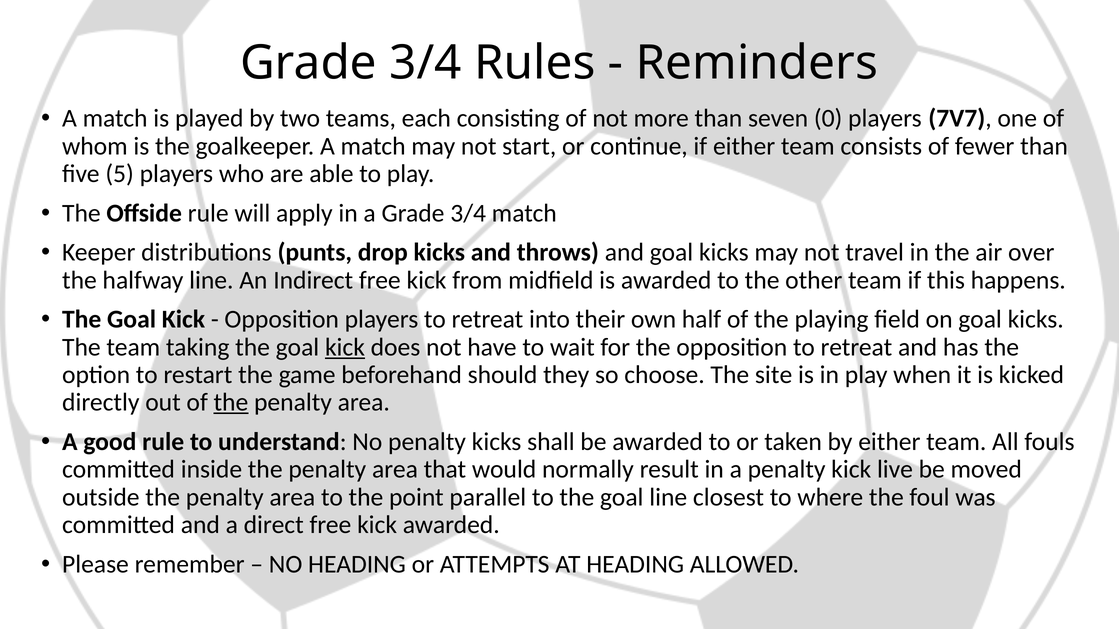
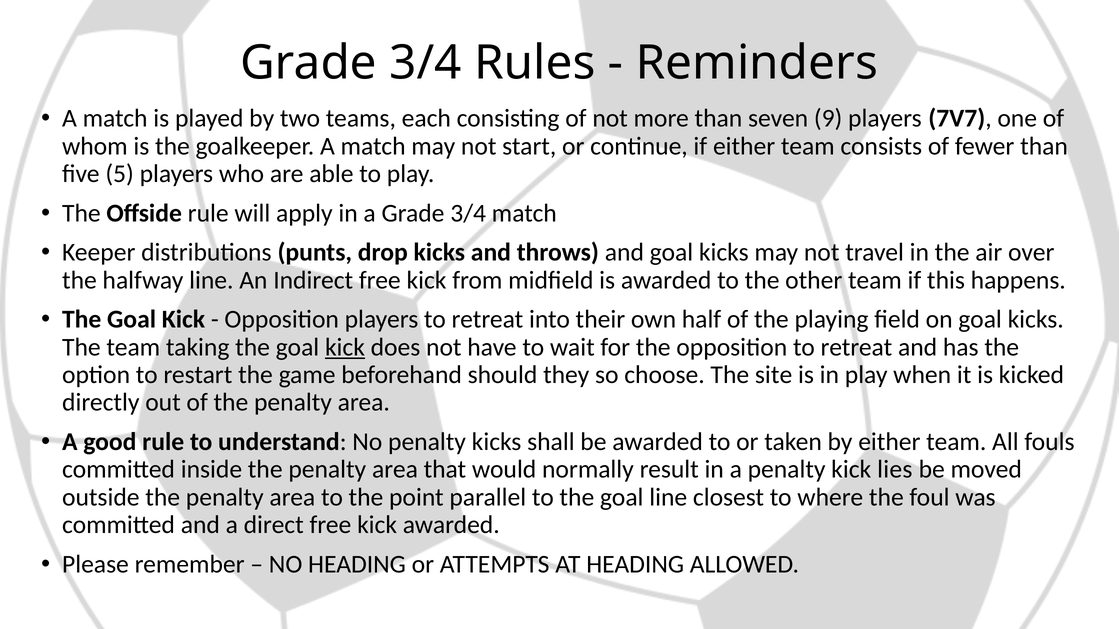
0: 0 -> 9 (828, 118)
the underline: present -> none (231, 403)
live: live -> lies (895, 470)
